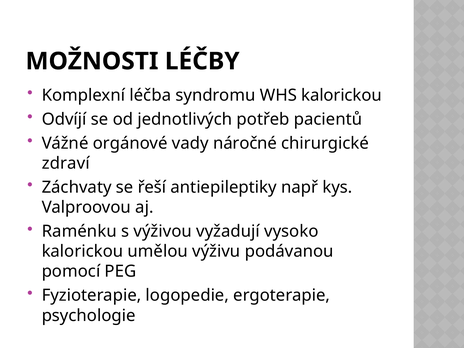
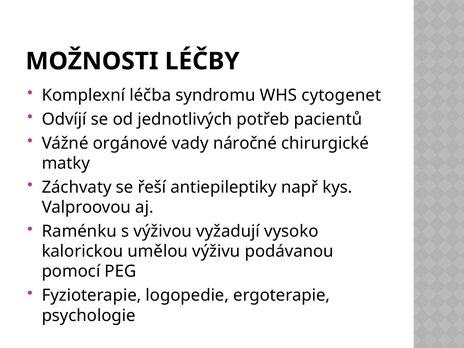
WHS kalorickou: kalorickou -> cytogenet (341, 95)
zdraví: zdraví -> matky (66, 163)
